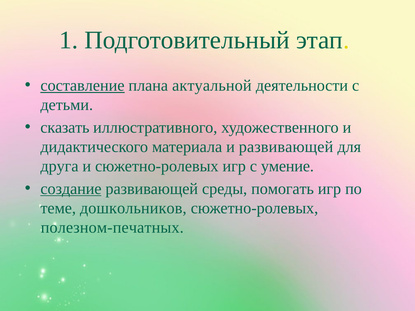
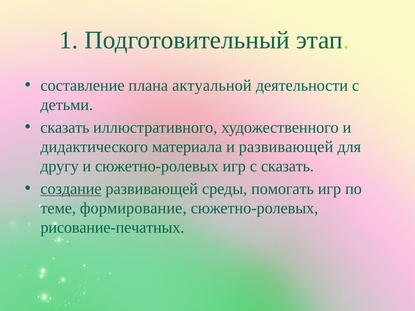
составление underline: present -> none (82, 86)
друга: друга -> другу (60, 166)
с умение: умение -> сказать (287, 166)
дошкольников: дошкольников -> формирование (133, 208)
полезном-печатных: полезном-печатных -> рисование-печатных (112, 228)
